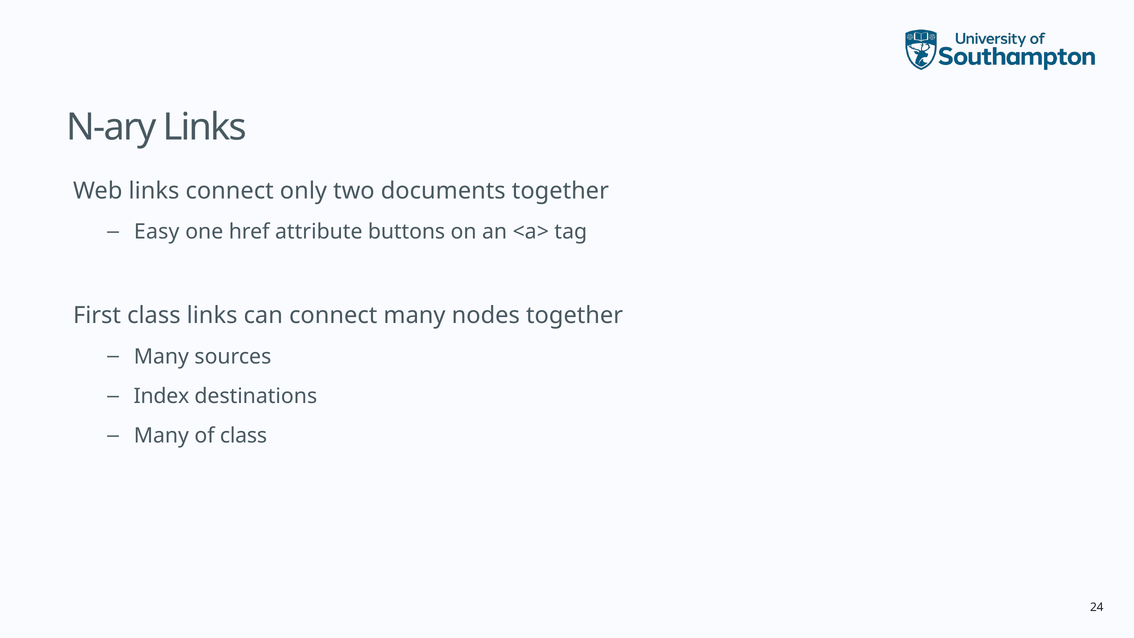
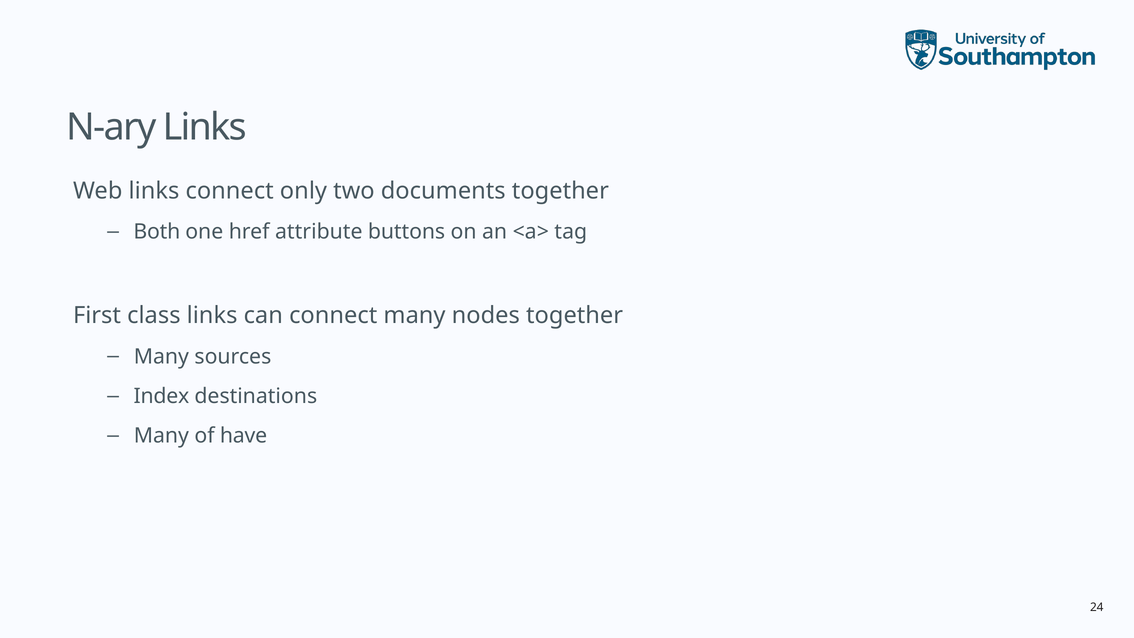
Easy: Easy -> Both (157, 232)
of class: class -> have (244, 436)
